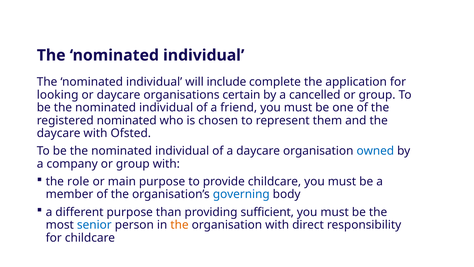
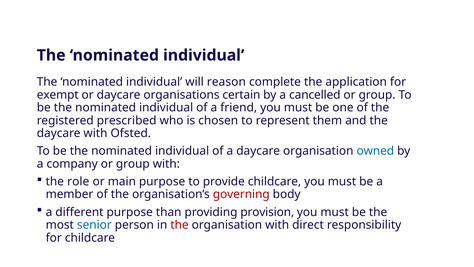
include: include -> reason (226, 82)
looking: looking -> exempt (58, 95)
registered nominated: nominated -> prescribed (127, 120)
governing colour: blue -> red (241, 194)
sufficient: sufficient -> provision (267, 212)
the colour: orange -> red (180, 225)
